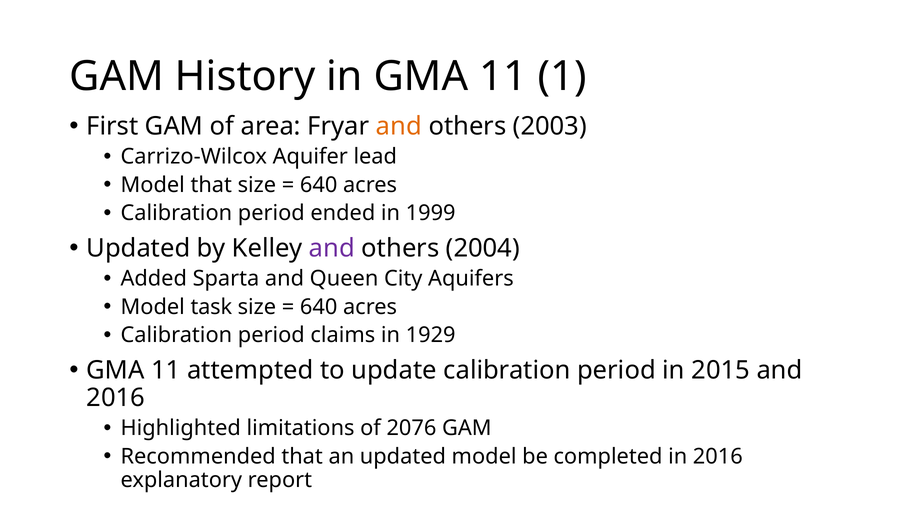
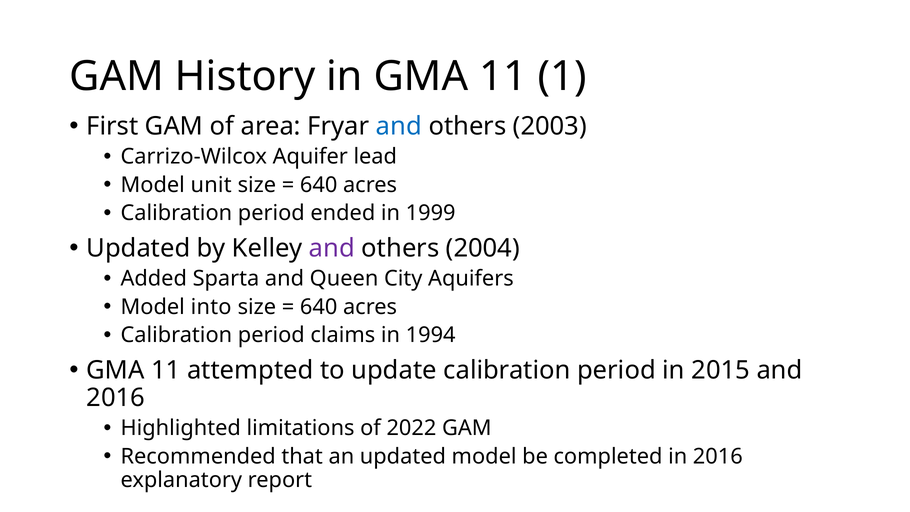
and colour: orange -> blue (399, 126)
Model that: that -> unit (211, 185)
task: task -> into (211, 307)
1929: 1929 -> 1994 (431, 335)
2076: 2076 -> 2022 (411, 428)
